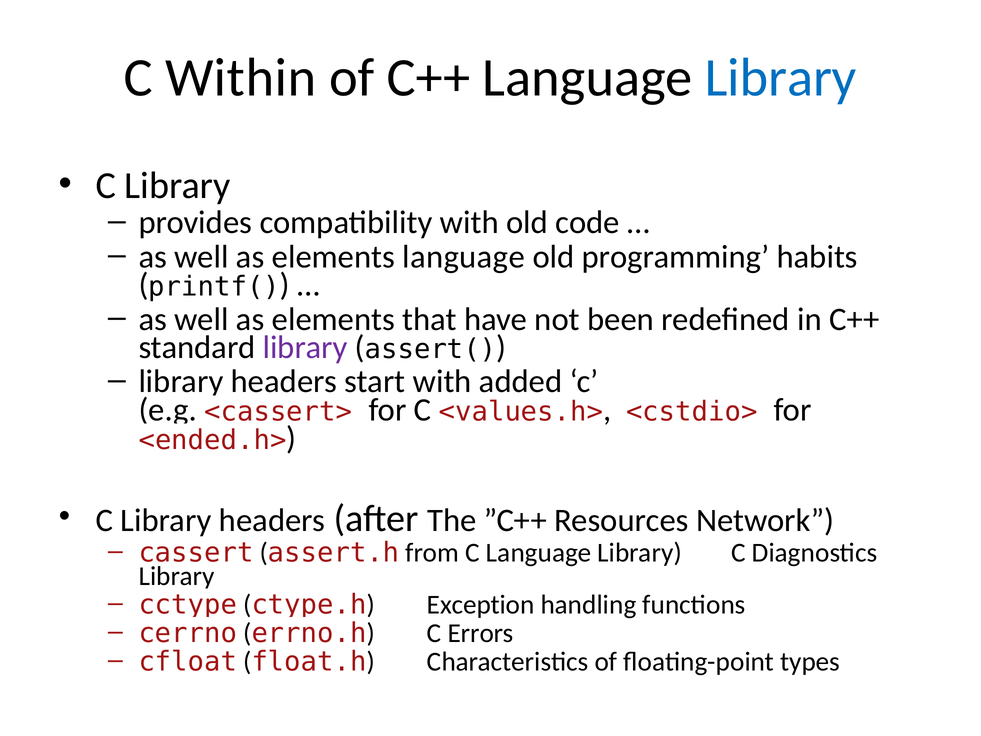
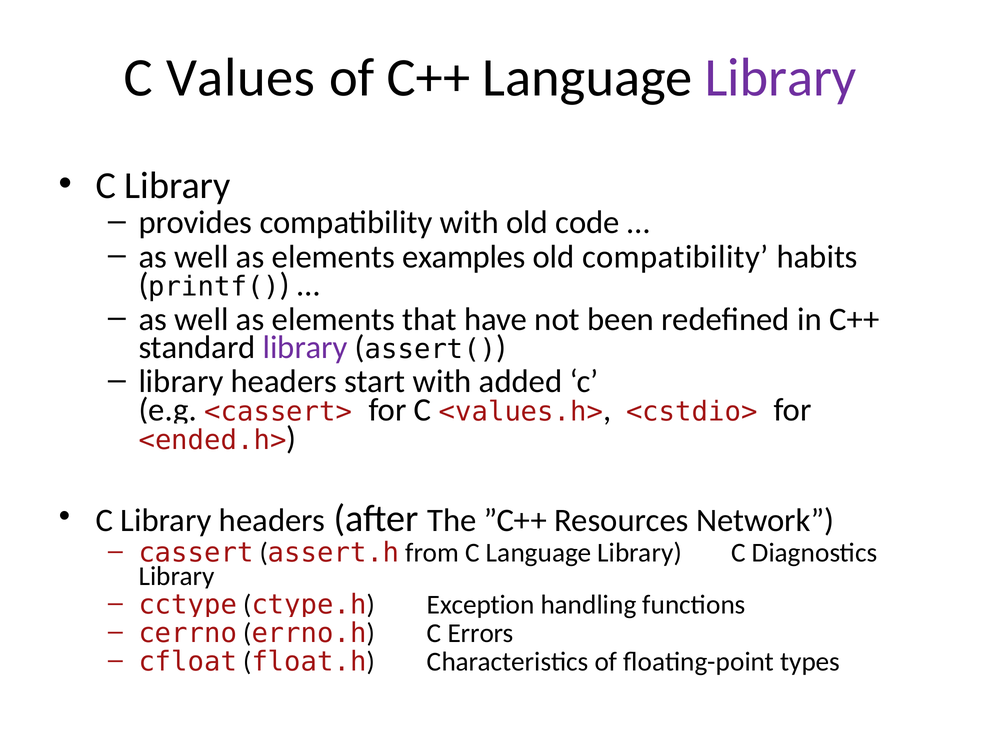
Within: Within -> Values (241, 78)
Library colour: blue -> purple (781, 78)
elements language: language -> examples (464, 257)
old programming: programming -> compatibility (675, 257)
